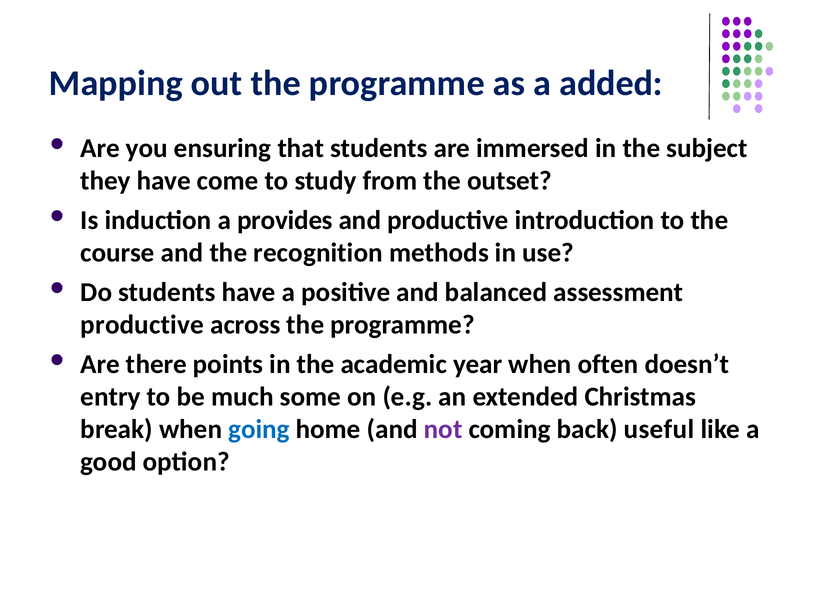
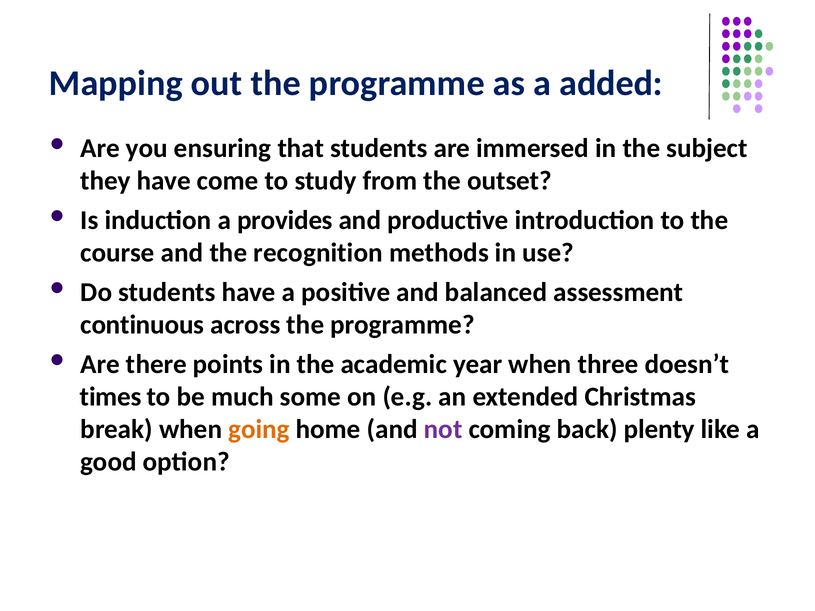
productive: productive -> continuous (142, 325)
often: often -> three (608, 364)
entry: entry -> times (111, 397)
going colour: blue -> orange (259, 429)
useful: useful -> plenty (659, 429)
